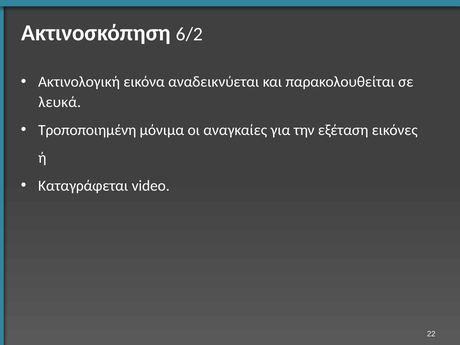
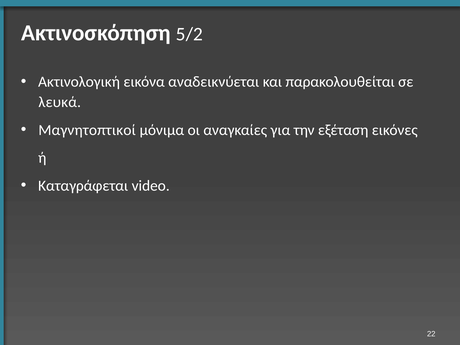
6/2: 6/2 -> 5/2 (189, 34)
Τροποποιημένη: Τροποποιημένη -> Μαγνητοπτικοί (87, 130)
